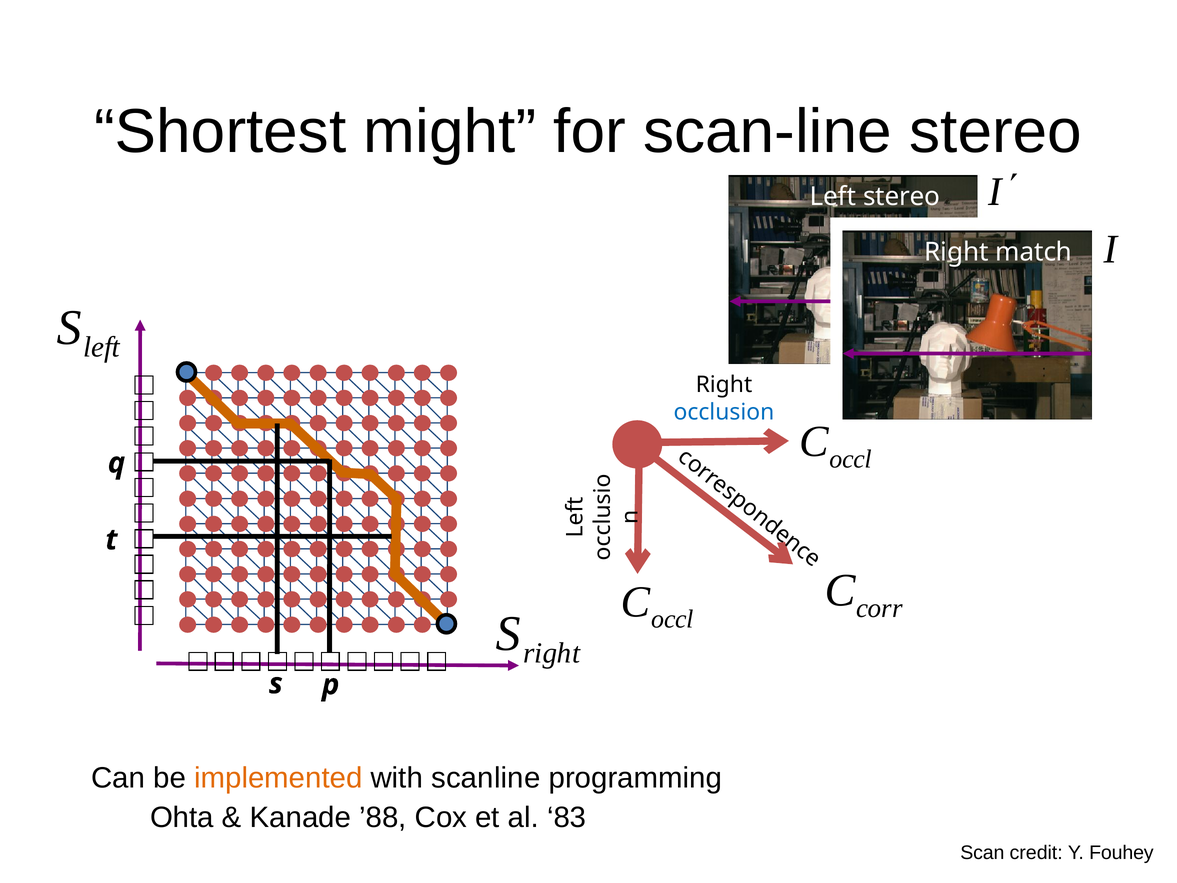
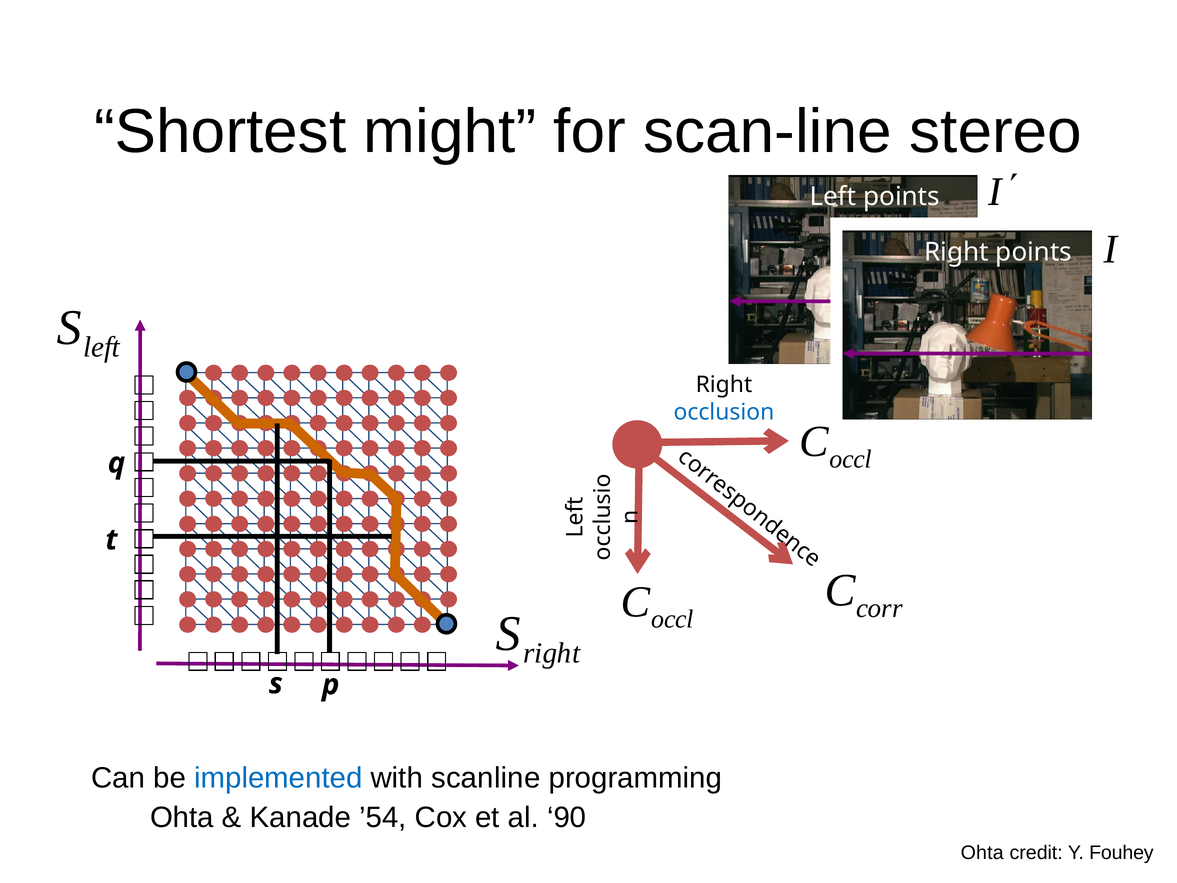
Left stereo: stereo -> points (901, 197)
Right match: match -> points (1034, 252)
implemented colour: orange -> blue (278, 778)
’88: ’88 -> ’54 (383, 817)
83: 83 -> 90 (567, 817)
Scan: Scan -> Ohta (982, 853)
